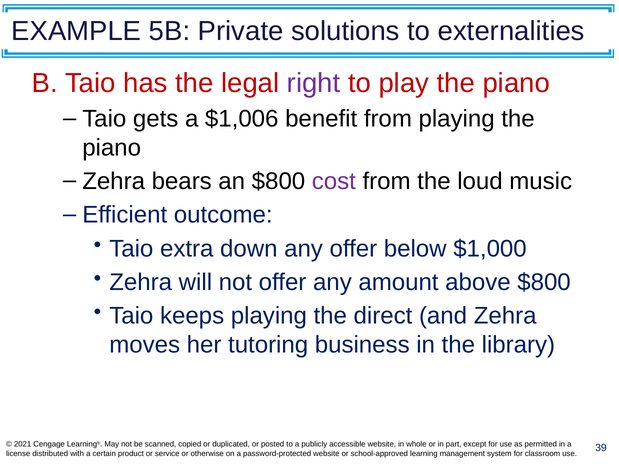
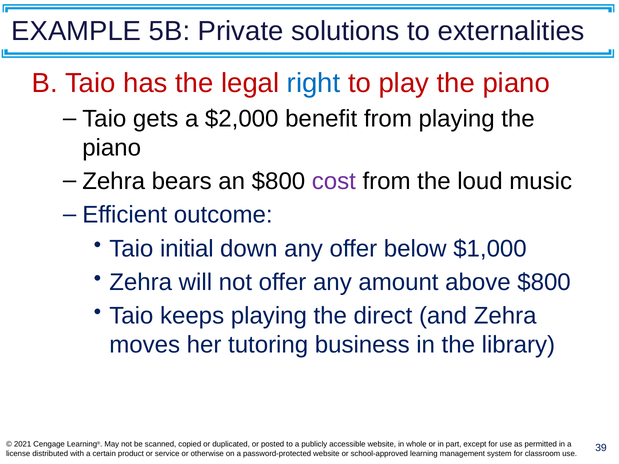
right colour: purple -> blue (314, 83)
$1,006: $1,006 -> $2,000 (242, 119)
extra: extra -> initial (187, 249)
